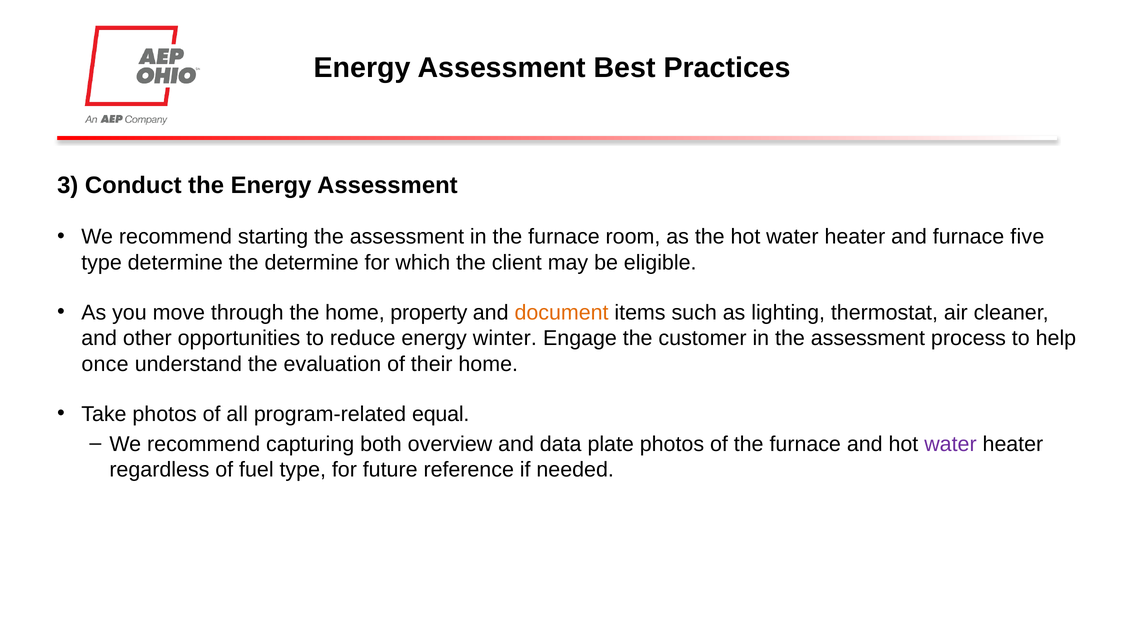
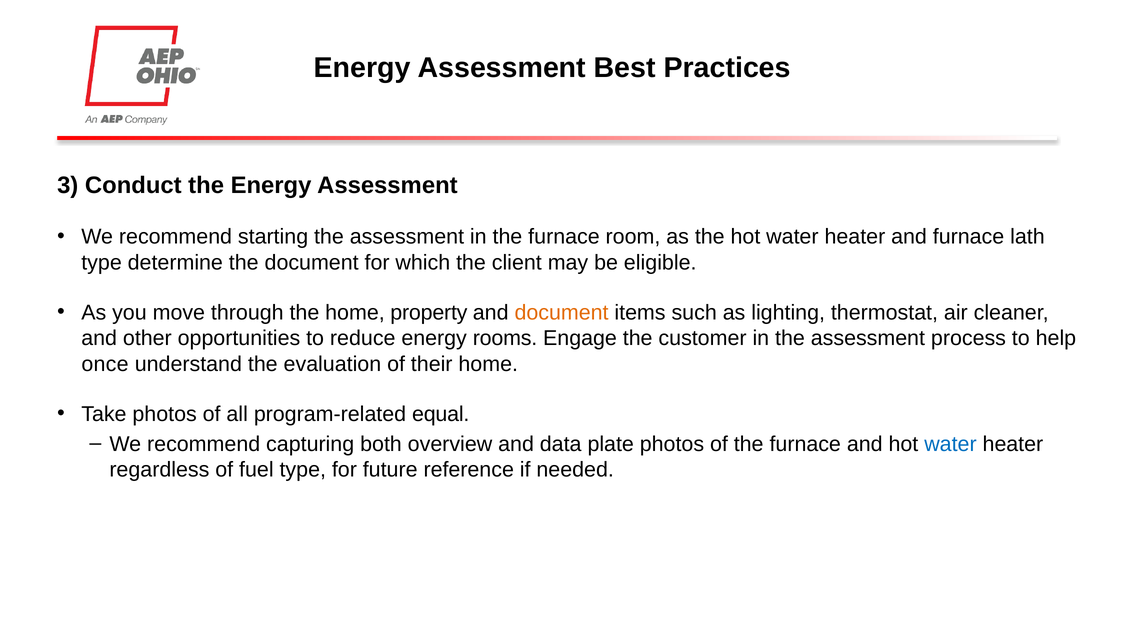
five: five -> lath (1027, 237)
the determine: determine -> document (312, 262)
winter: winter -> rooms (505, 338)
water colour: purple -> blue (950, 444)
